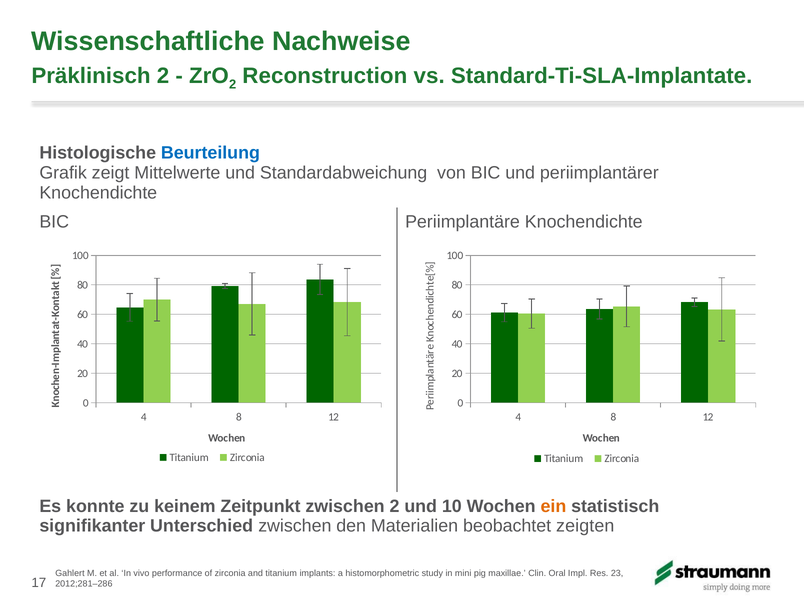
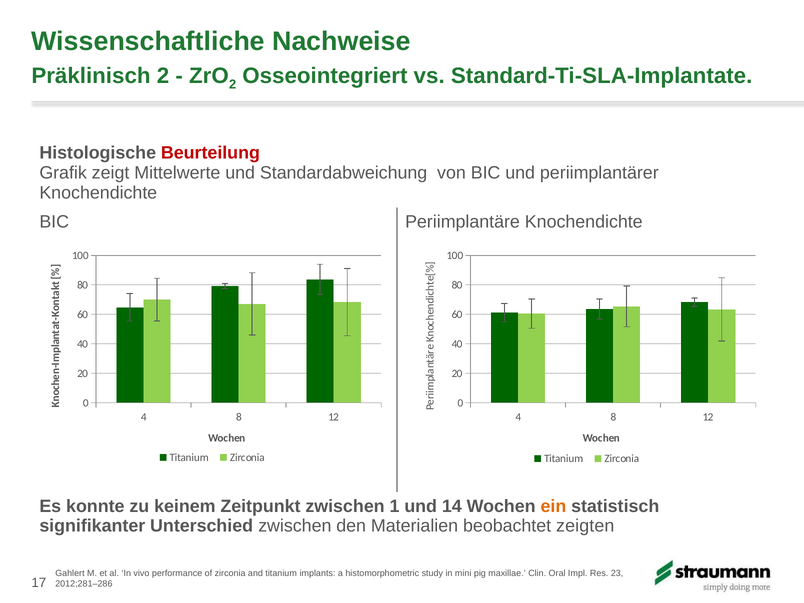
Reconstruction: Reconstruction -> Osseointegriert (325, 76)
Beurteilung colour: blue -> red (210, 153)
zwischen 2: 2 -> 1 (395, 506)
10: 10 -> 14 (452, 506)
